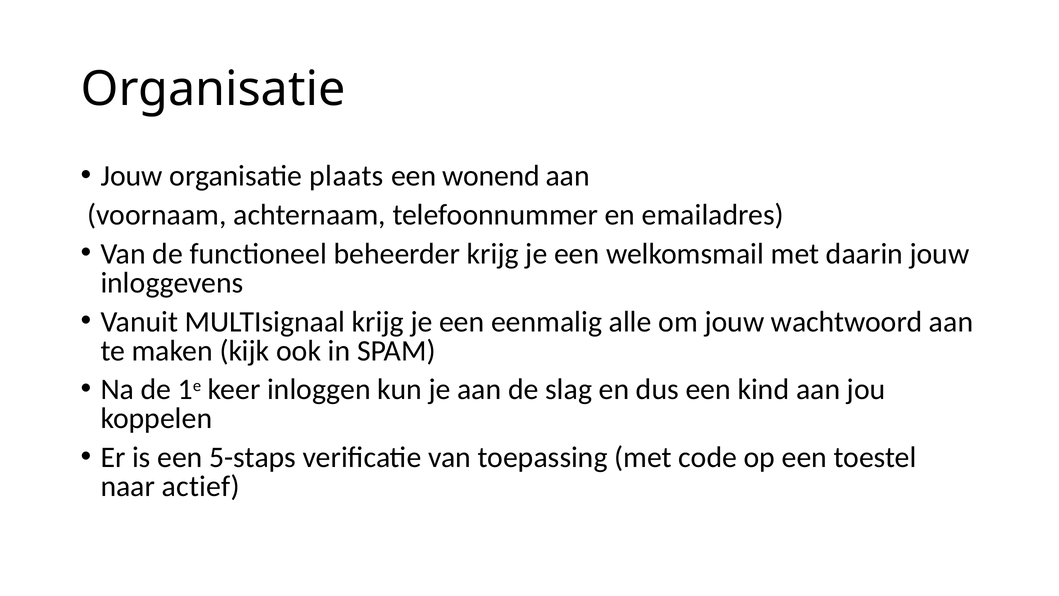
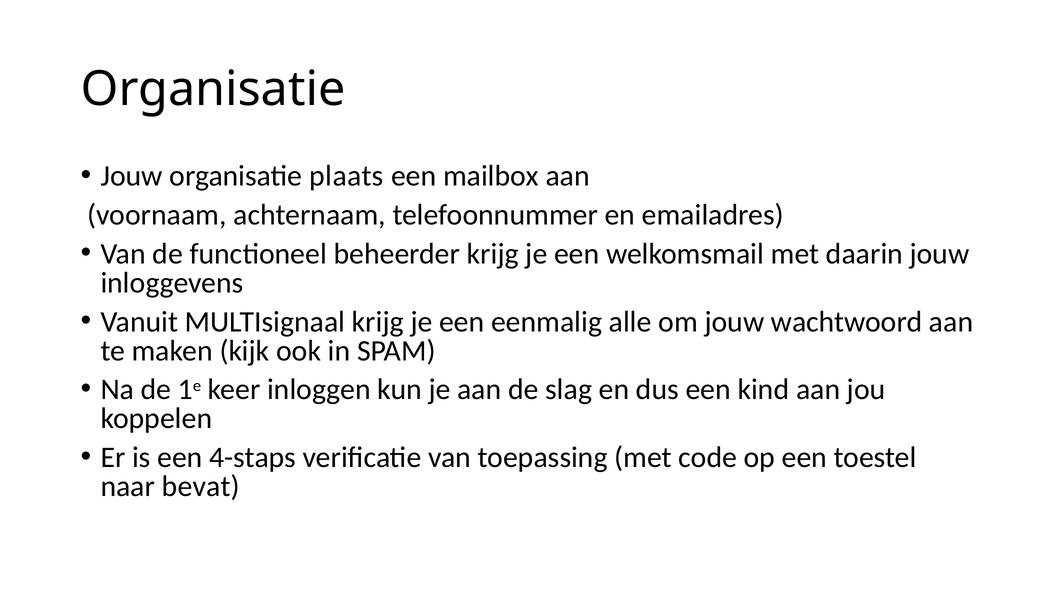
wonend: wonend -> mailbox (491, 176)
5-staps: 5-staps -> 4-staps (253, 457)
actief: actief -> bevat (201, 486)
